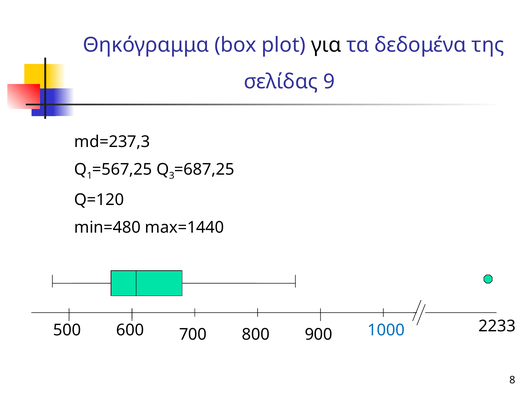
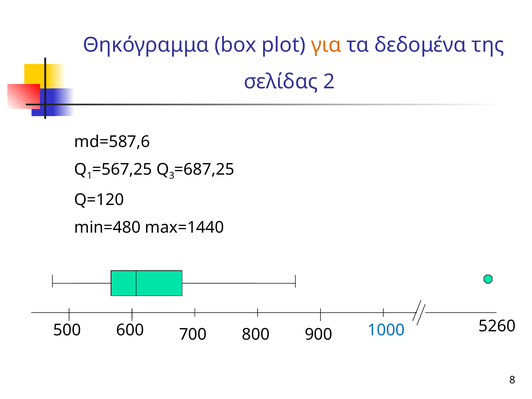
για colour: black -> orange (326, 45)
9: 9 -> 2 (329, 82)
md=237,3: md=237,3 -> md=587,6 (112, 142)
2233: 2233 -> 5260 (497, 326)
